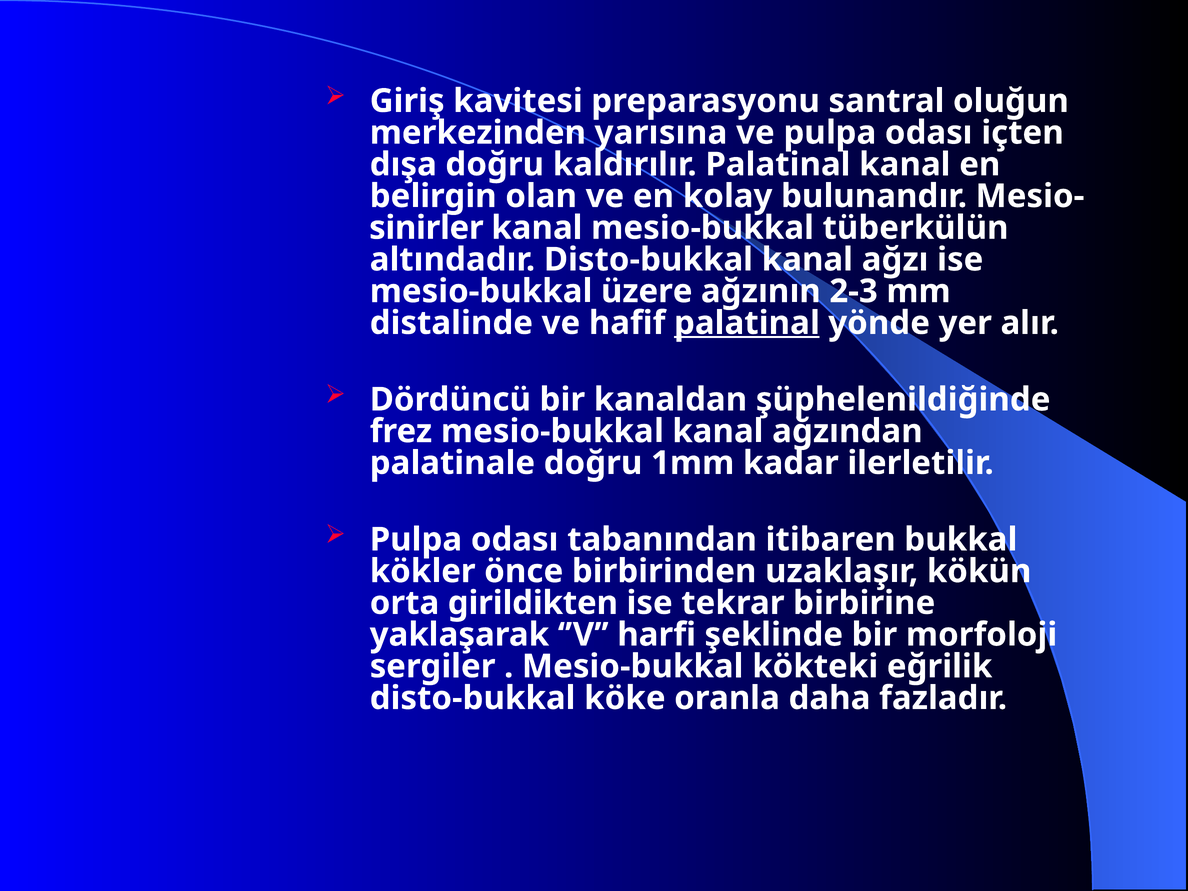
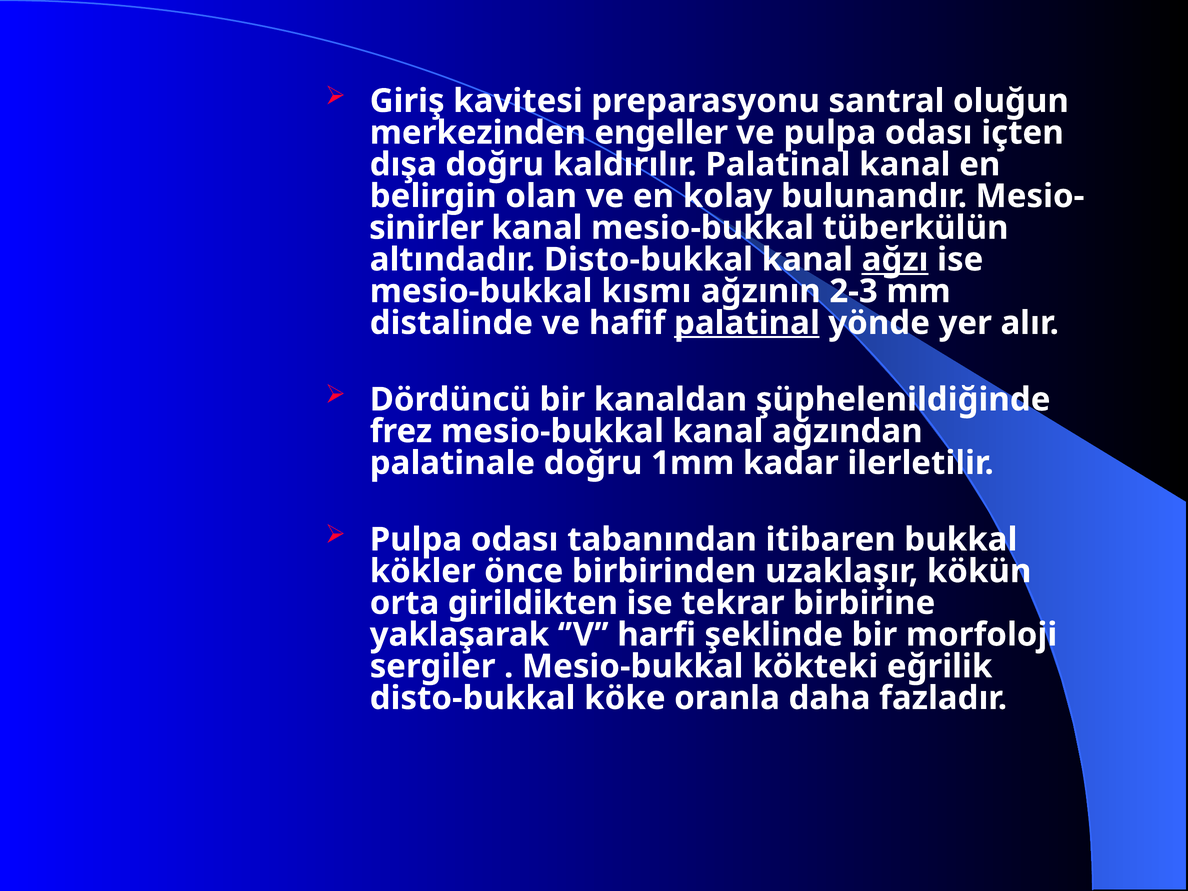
yarısına: yarısına -> engeller (661, 133)
ağzı underline: none -> present (895, 260)
üzere: üzere -> kısmı (646, 291)
